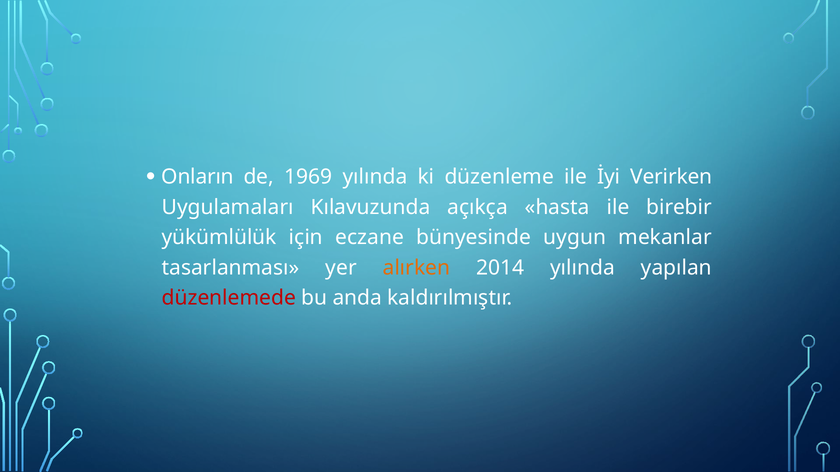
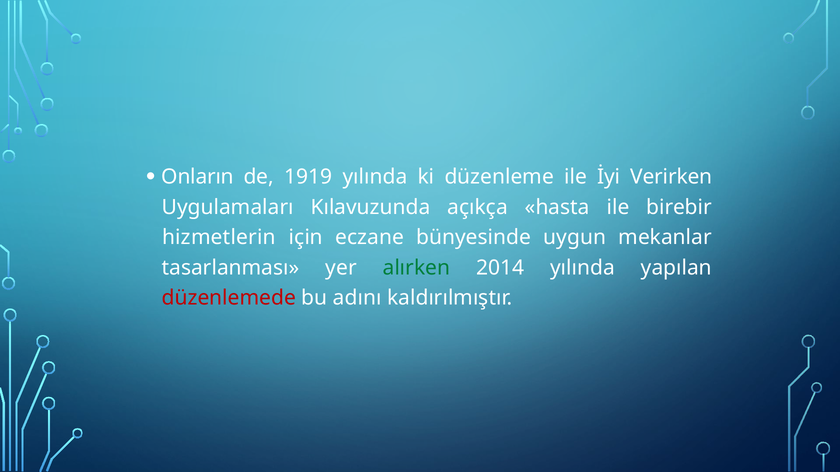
1969: 1969 -> 1919 (308, 177)
yükümlülük: yükümlülük -> hizmetlerin (219, 238)
alırken colour: orange -> green (416, 268)
anda: anda -> adını (357, 298)
